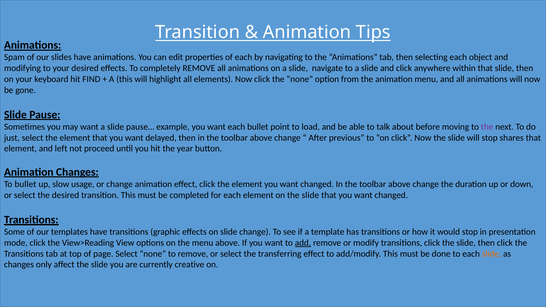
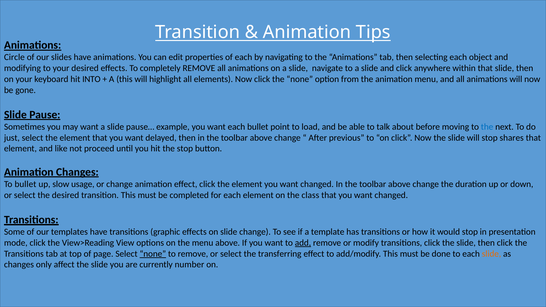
Spam: Spam -> Circle (14, 57)
FIND: FIND -> INTO (91, 79)
the colour: purple -> blue (487, 127)
left: left -> like (61, 149)
the year: year -> stop (185, 149)
on the slide: slide -> class (310, 195)
none underline: none -> present (153, 254)
creative: creative -> number (189, 265)
